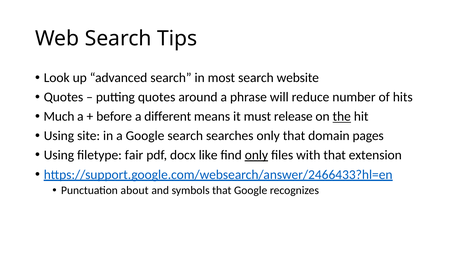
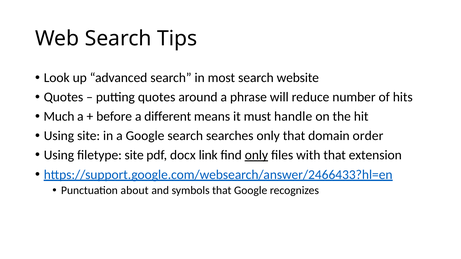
release: release -> handle (293, 117)
the underline: present -> none (342, 117)
pages: pages -> order (368, 136)
filetype fair: fair -> site (134, 155)
like: like -> link (208, 155)
